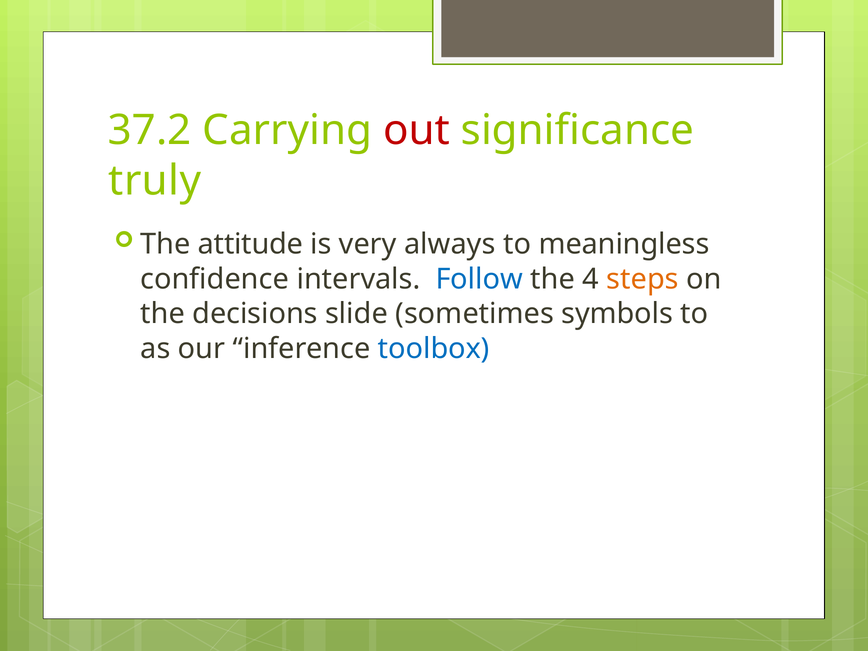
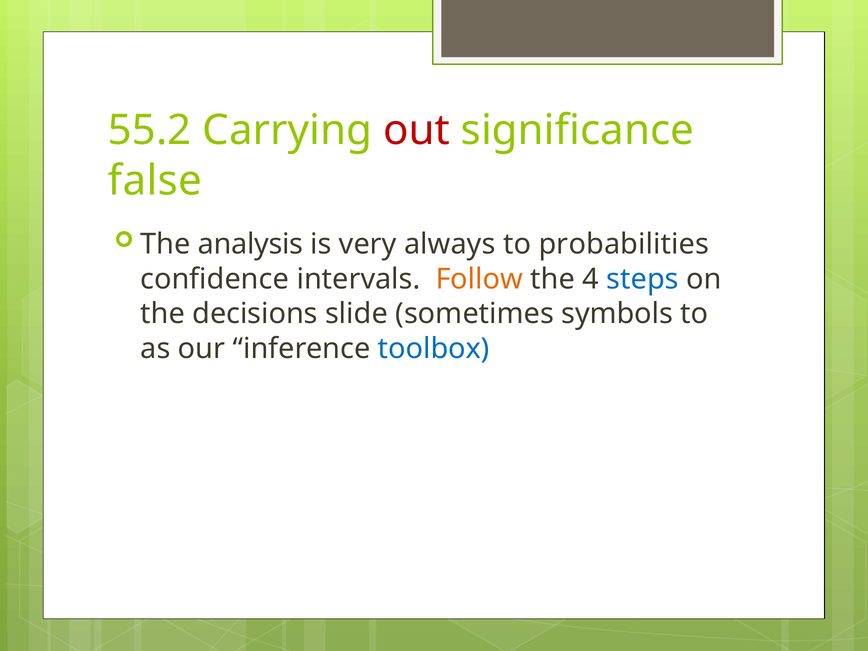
37.2: 37.2 -> 55.2 (150, 130)
truly: truly -> false (155, 181)
attitude: attitude -> analysis (250, 244)
meaningless: meaningless -> probabilities (624, 244)
Follow colour: blue -> orange (479, 279)
steps colour: orange -> blue (643, 279)
